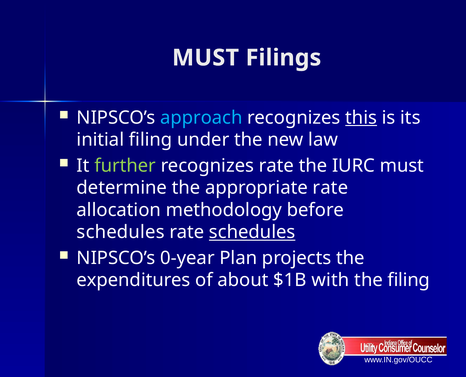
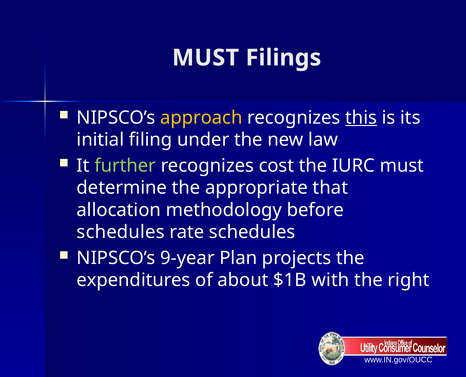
approach colour: light blue -> yellow (201, 118)
recognizes rate: rate -> cost (276, 166)
appropriate rate: rate -> that (330, 188)
schedules underline: present -> none (252, 232)
0-year: 0-year -> 9-year (187, 258)
the filing: filing -> right (409, 280)
